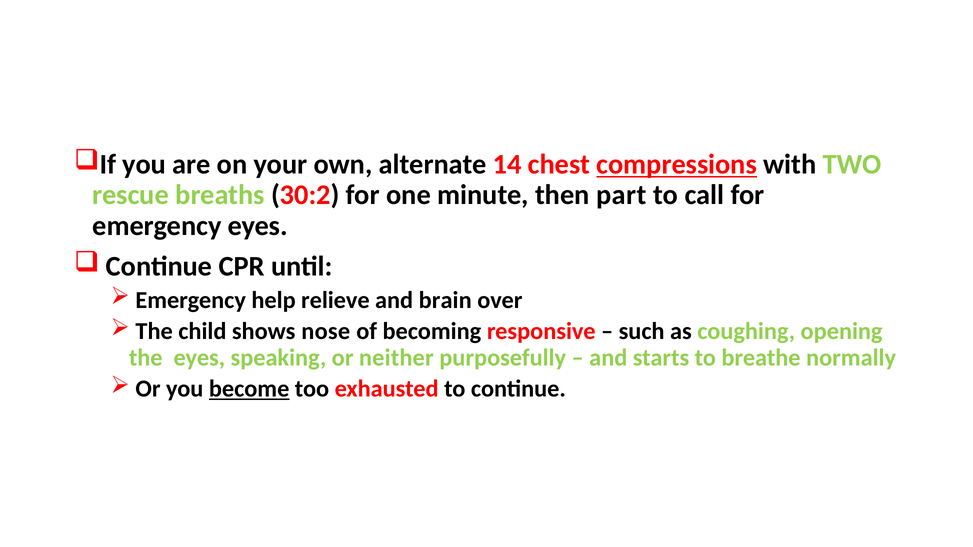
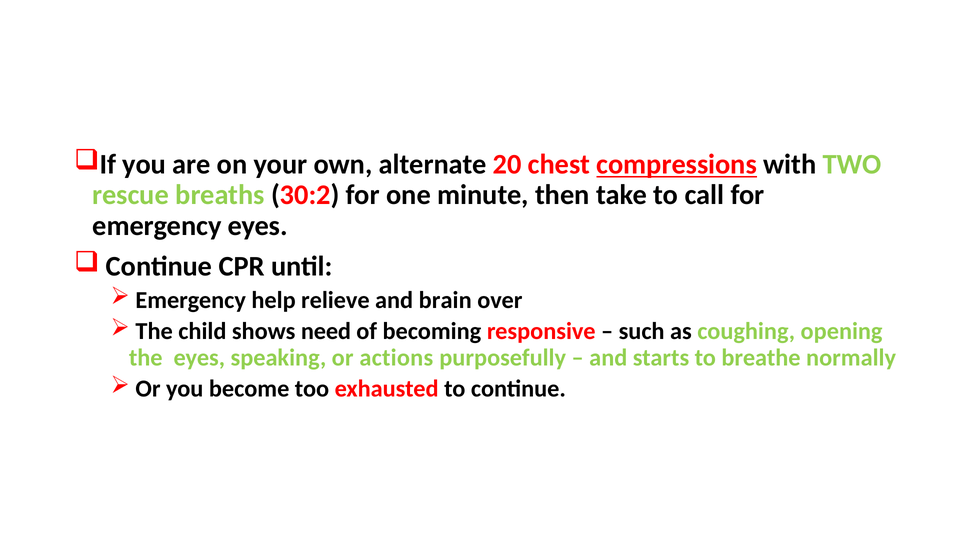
14: 14 -> 20 (507, 165)
part: part -> take (622, 195)
nose: nose -> need (326, 331)
neither: neither -> actions (396, 358)
become underline: present -> none (249, 389)
